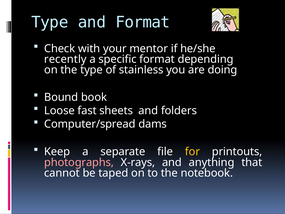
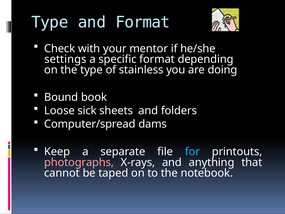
recently: recently -> settings (65, 59)
fast: fast -> sick (87, 111)
for colour: yellow -> light blue (192, 152)
